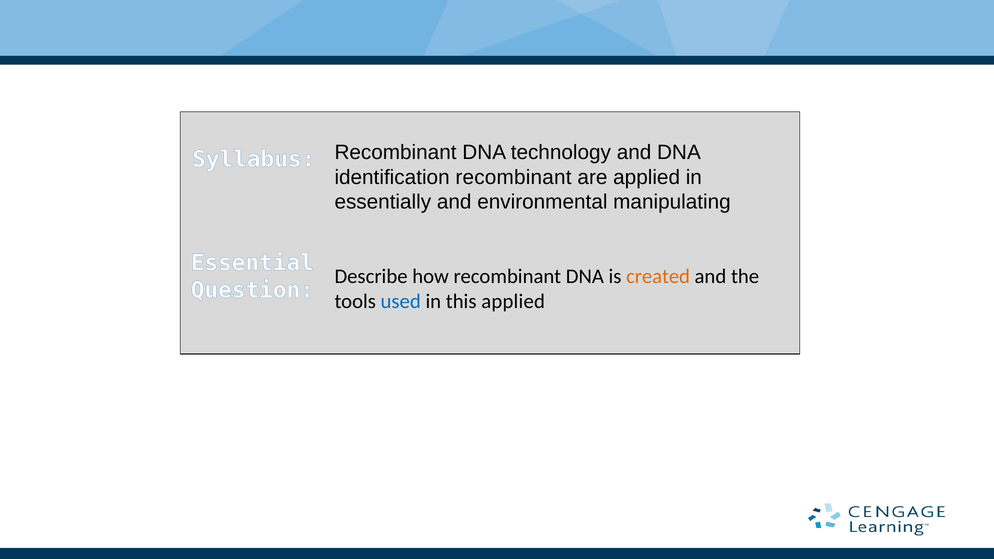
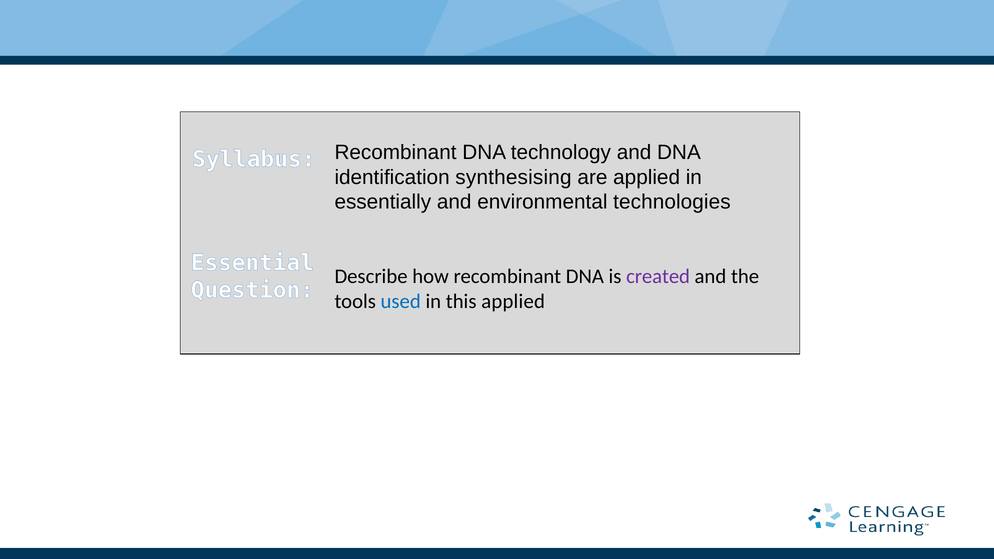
identification recombinant: recombinant -> synthesising (513, 177)
manipulating: manipulating -> technologies (672, 202)
created colour: orange -> purple (658, 277)
